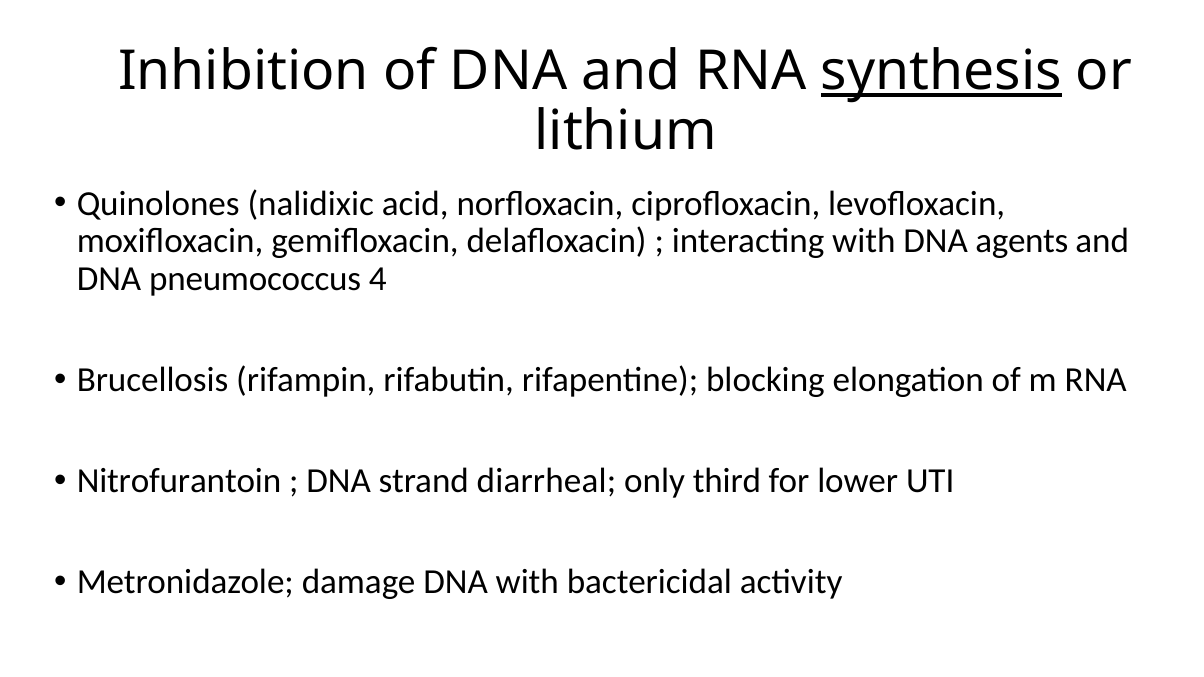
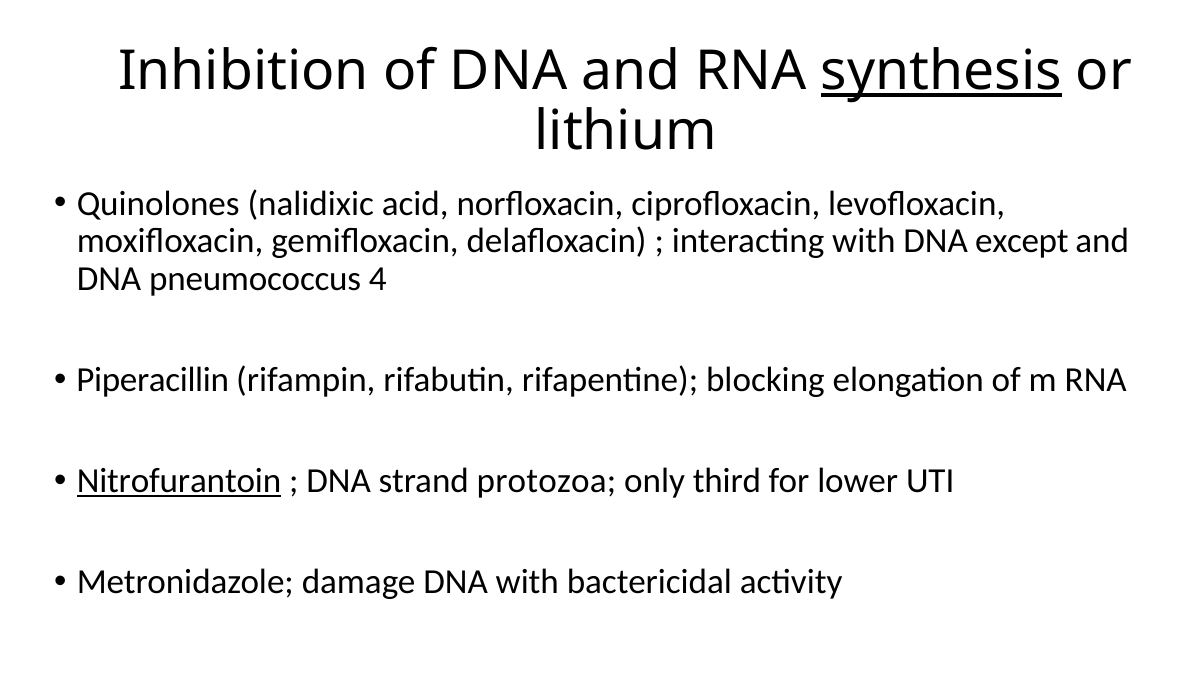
agents: agents -> except (1022, 241)
Brucellosis: Brucellosis -> Piperacillin (153, 380)
Nitrofurantoin underline: none -> present (179, 481)
diarrheal: diarrheal -> protozoa (546, 481)
